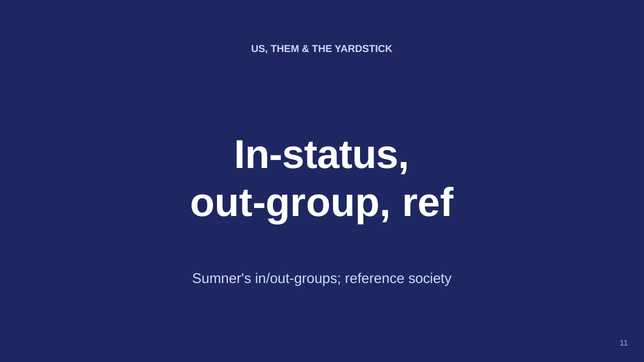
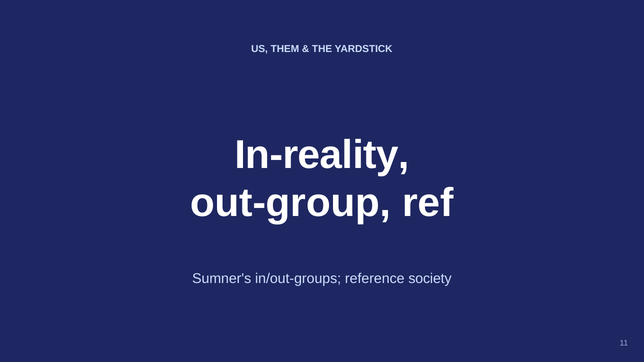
In-status: In-status -> In-reality (322, 155)
